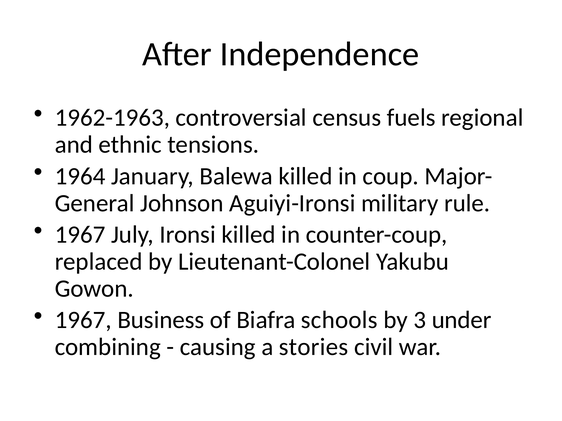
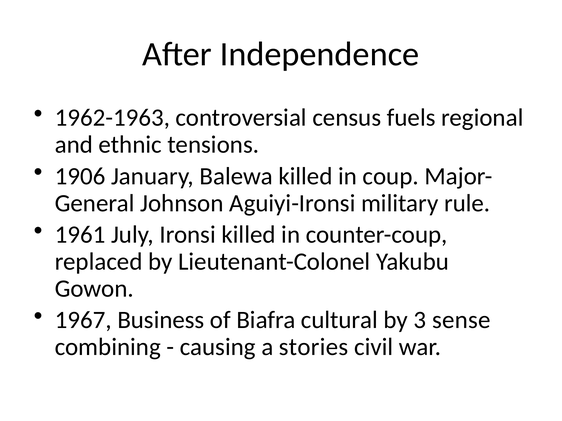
1964: 1964 -> 1906 (80, 176)
1967: 1967 -> 1961 (80, 235)
schools: schools -> cultural (339, 320)
under: under -> sense (461, 320)
